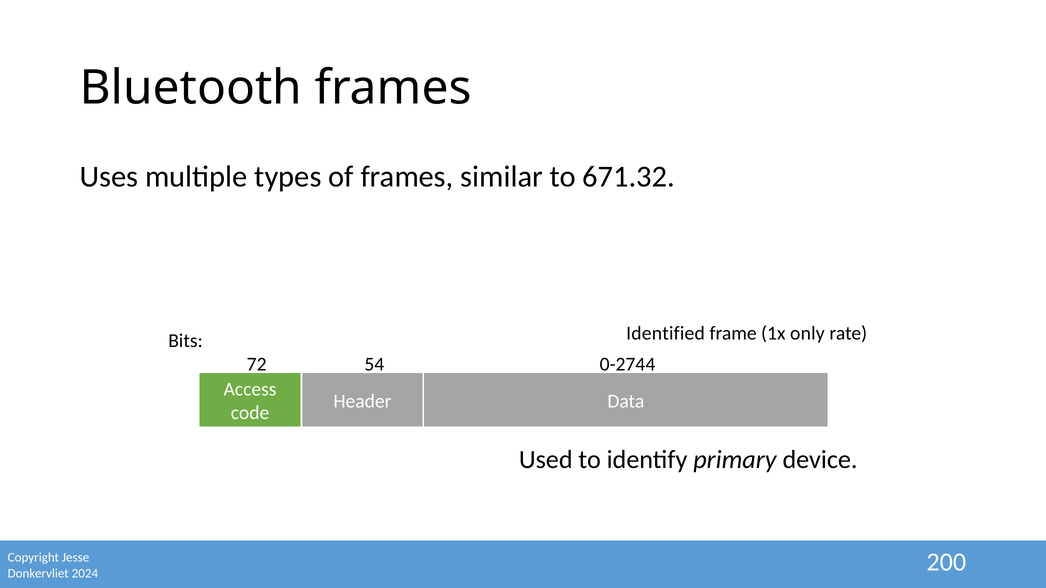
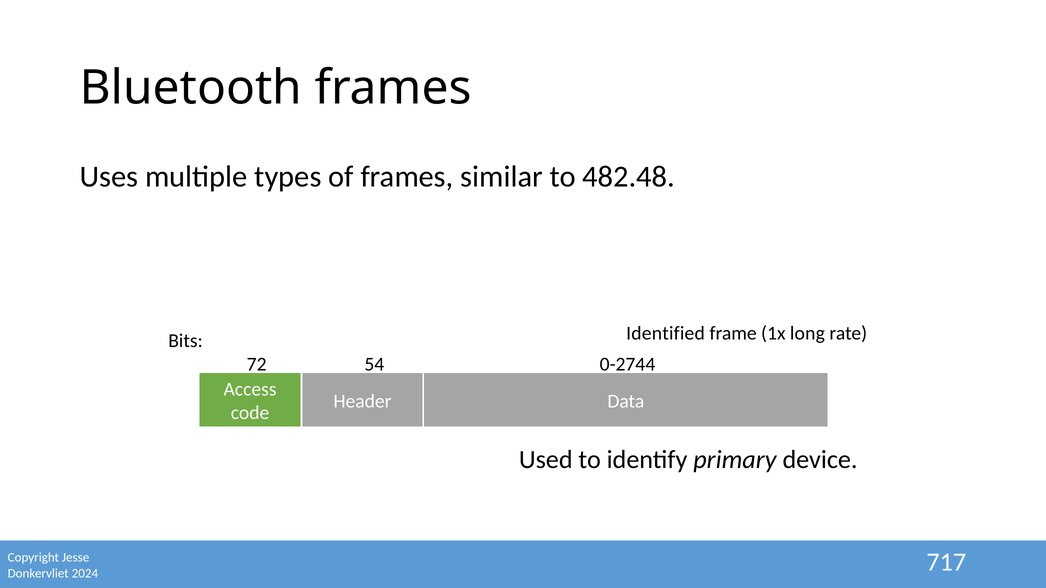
671.32: 671.32 -> 482.48 (629, 177)
only: only -> long (807, 333)
200: 200 -> 717 (946, 563)
